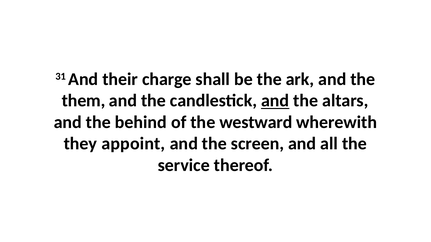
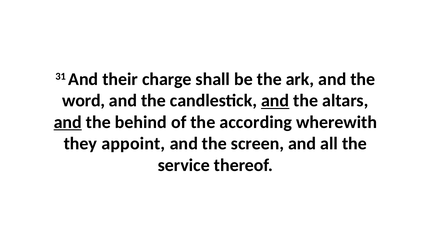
them: them -> word (84, 101)
and underline: none -> present (68, 122)
westward: westward -> according (256, 122)
